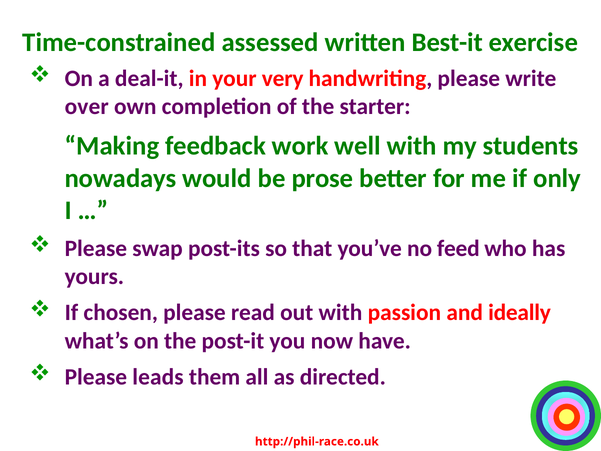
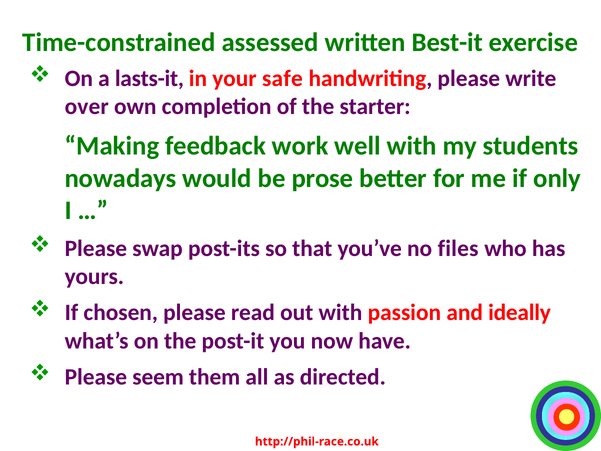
deal-it: deal-it -> lasts-it (149, 78)
very: very -> safe (282, 78)
feed: feed -> files (458, 248)
leads: leads -> seem (158, 377)
